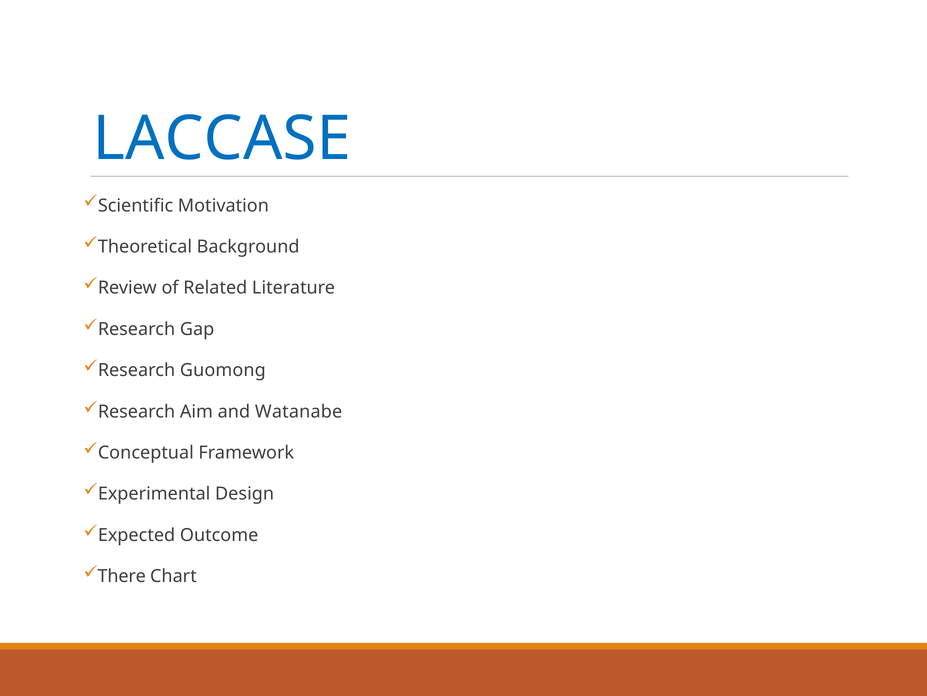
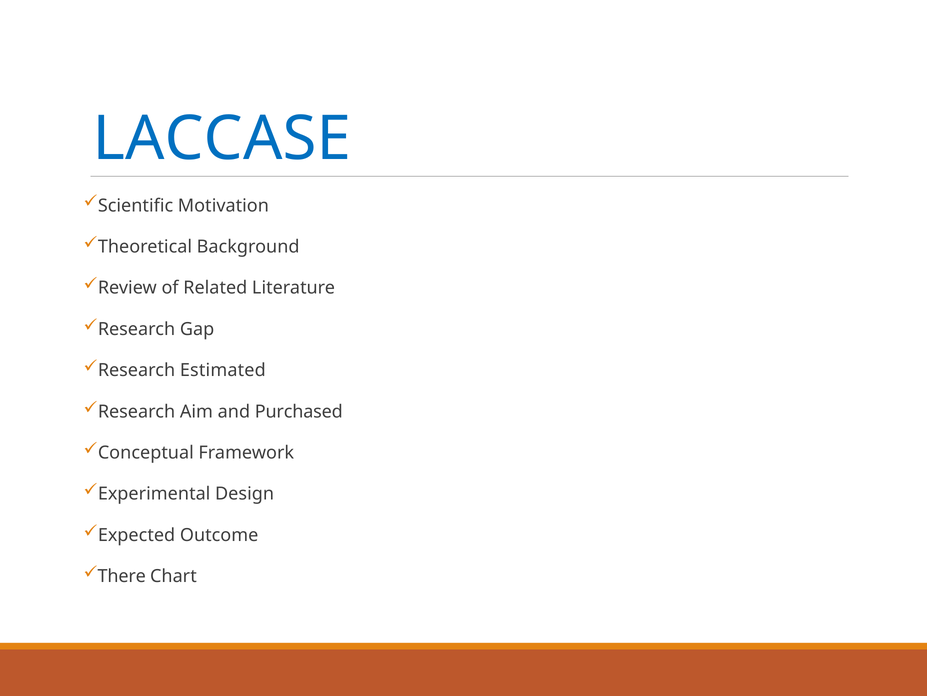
Guomong: Guomong -> Estimated (223, 370)
Watanabe: Watanabe -> Purchased (299, 411)
